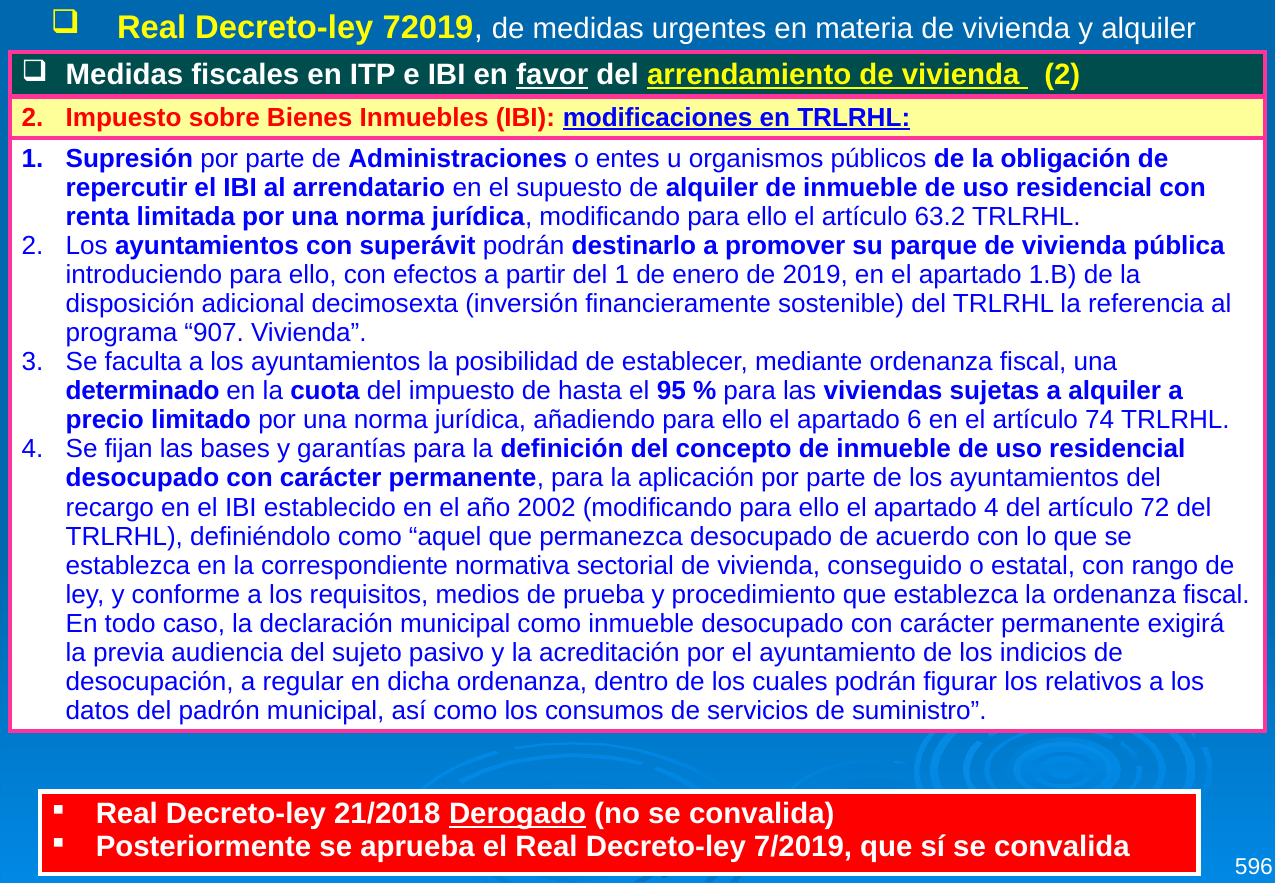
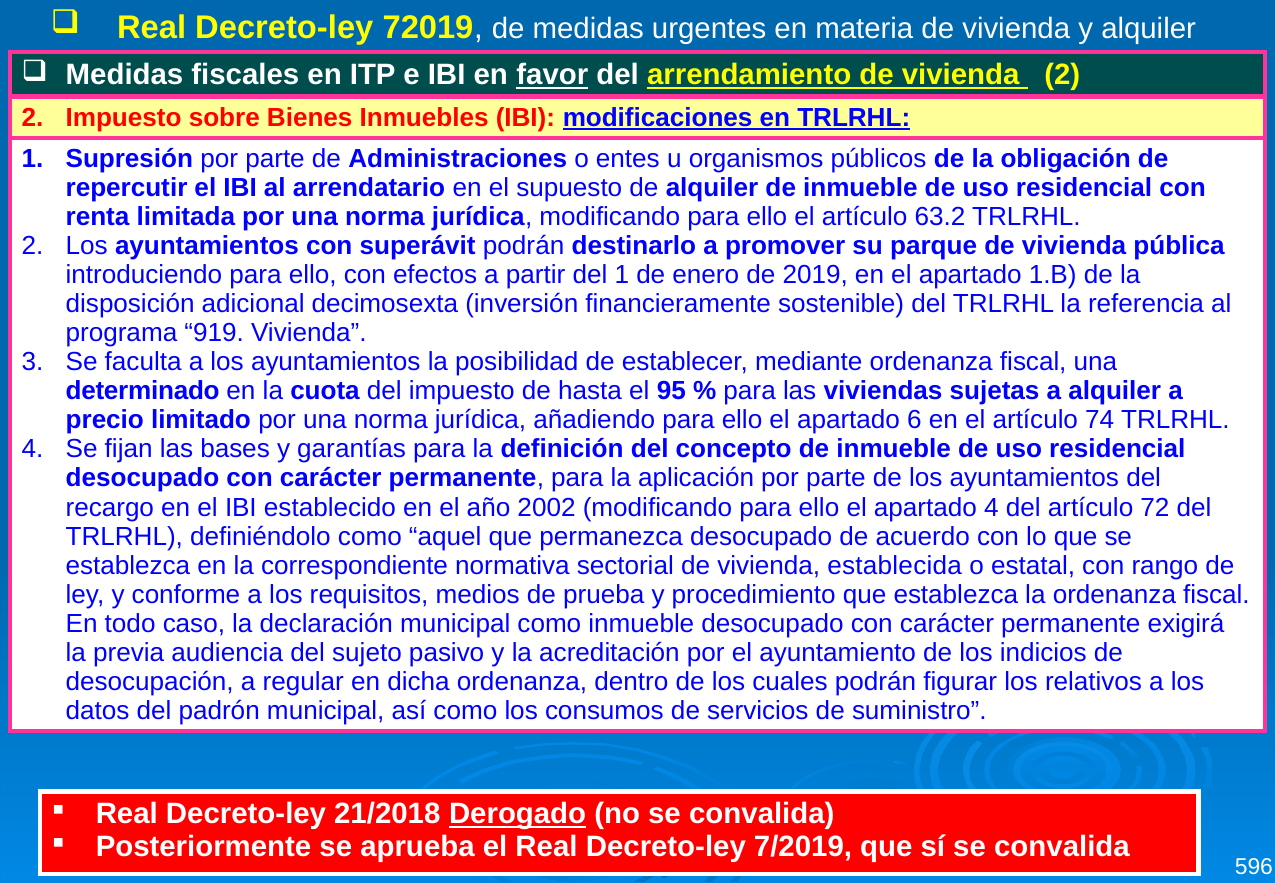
907: 907 -> 919 (214, 333)
conseguido: conseguido -> establecida (895, 565)
